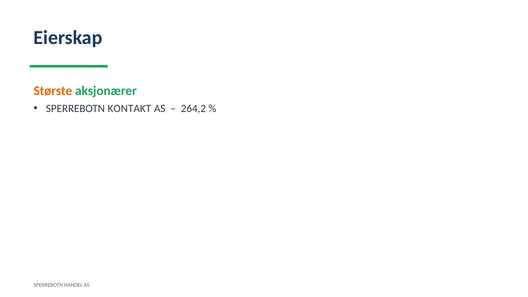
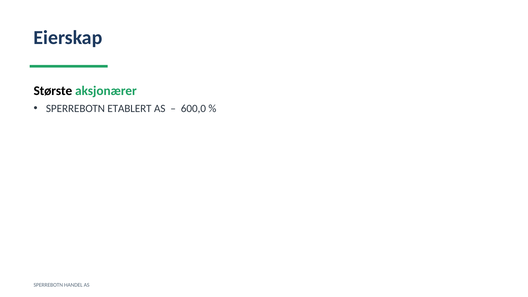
Største colour: orange -> black (53, 91)
KONTAKT: KONTAKT -> ETABLERT (129, 109)
264,2: 264,2 -> 600,0 (193, 109)
